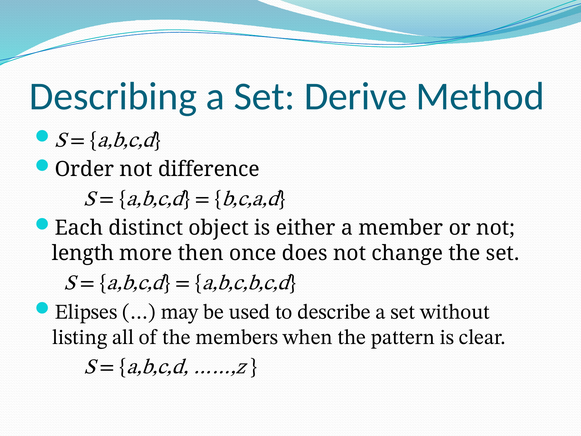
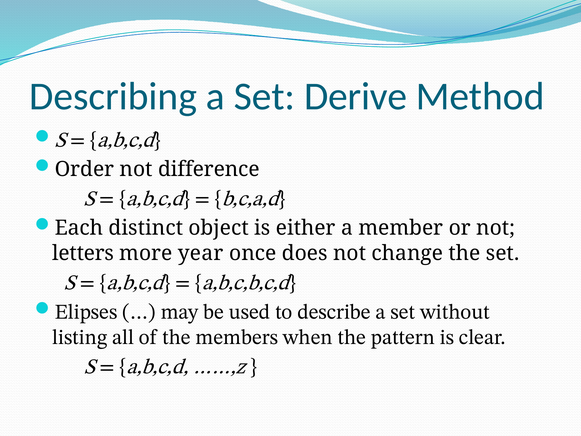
length: length -> letters (83, 253)
then: then -> year (201, 253)
